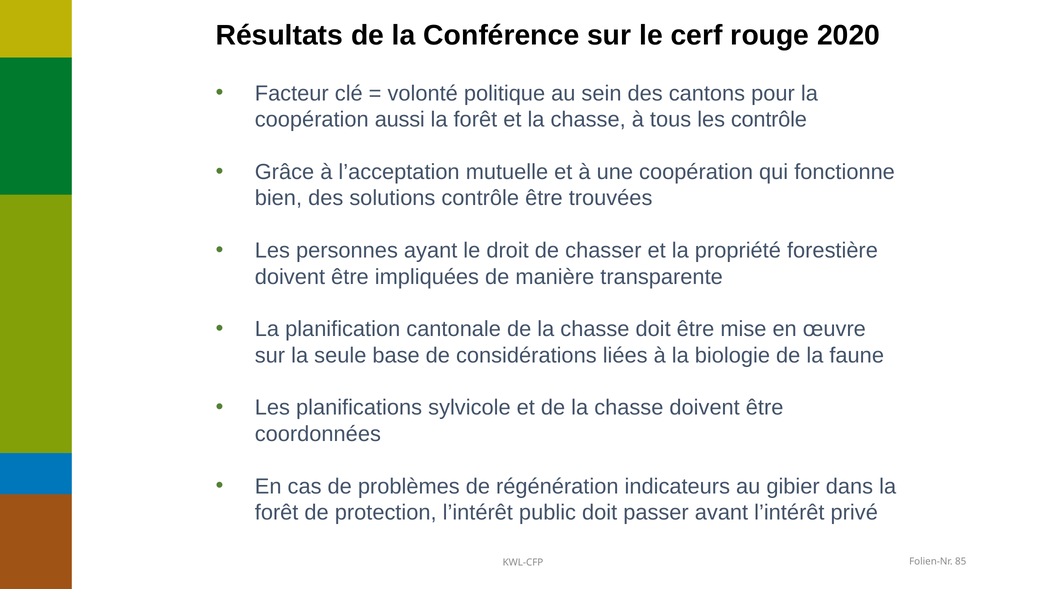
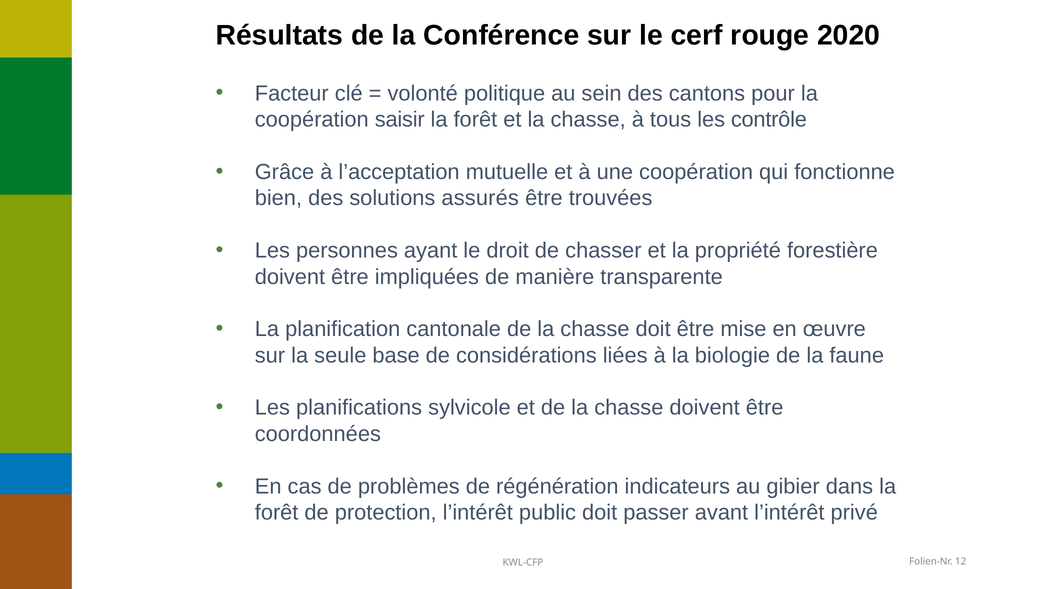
aussi: aussi -> saisir (400, 120)
solutions contrôle: contrôle -> assurés (480, 198)
85: 85 -> 12 (961, 561)
